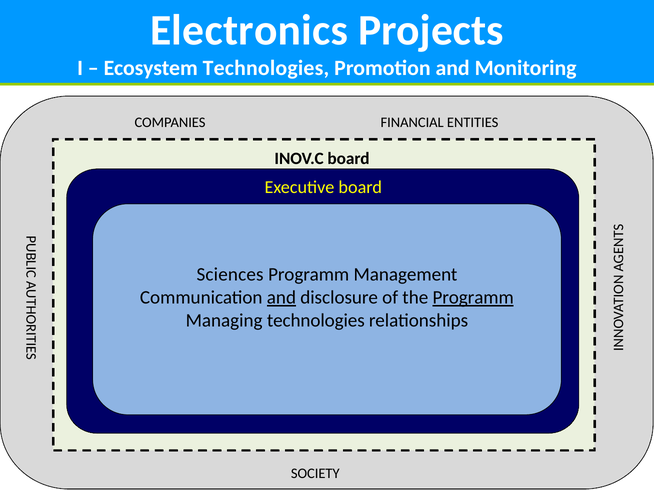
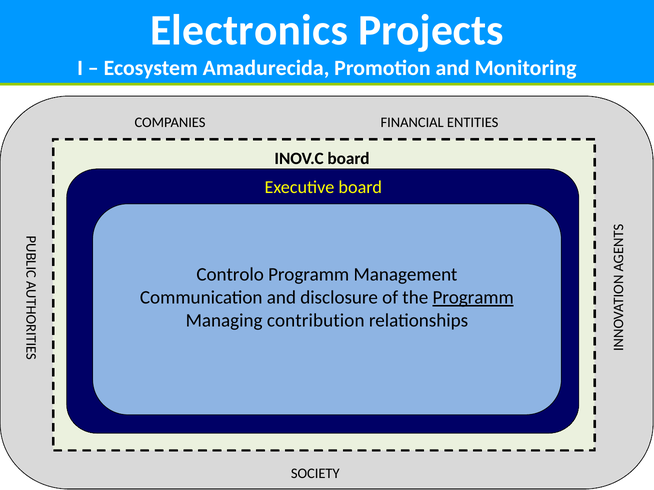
Ecosystem Technologies: Technologies -> Amadurecida (266, 68)
Sciences: Sciences -> Controlo (230, 275)
and underline: present -> none (281, 298)
Managing technologies: technologies -> contribution (316, 321)
